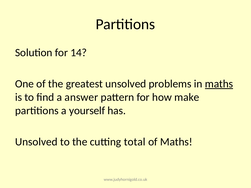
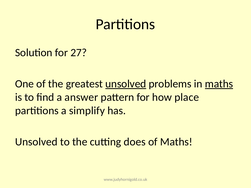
14: 14 -> 27 (79, 53)
unsolved underline: none -> present (126, 84)
make: make -> place (187, 97)
yourself: yourself -> simplify (87, 111)
total: total -> does (135, 142)
